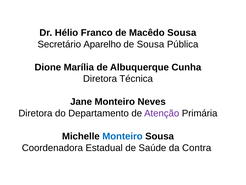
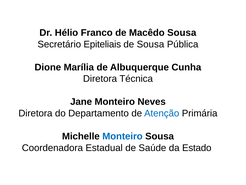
Aparelho: Aparelho -> Epiteliais (102, 44)
Atenção colour: purple -> blue (162, 113)
Contra: Contra -> Estado (197, 148)
